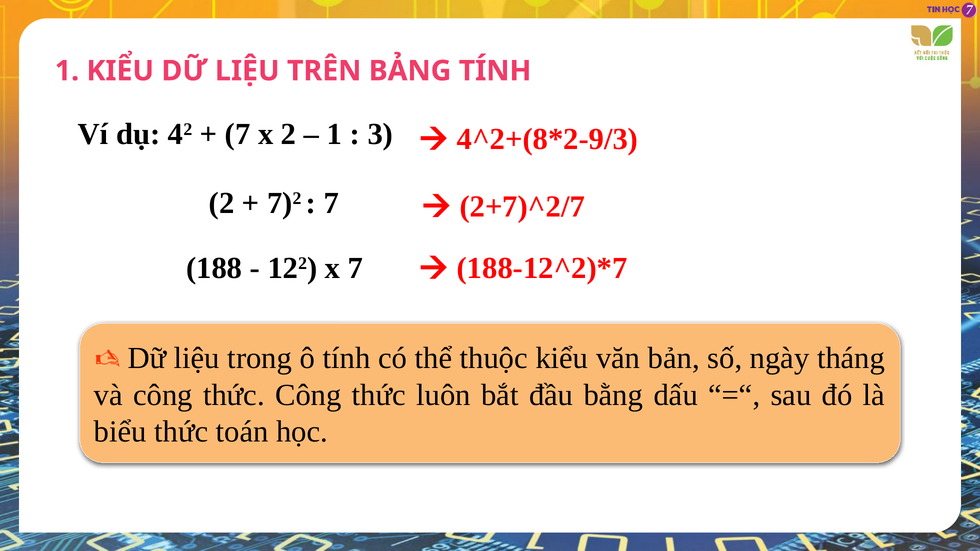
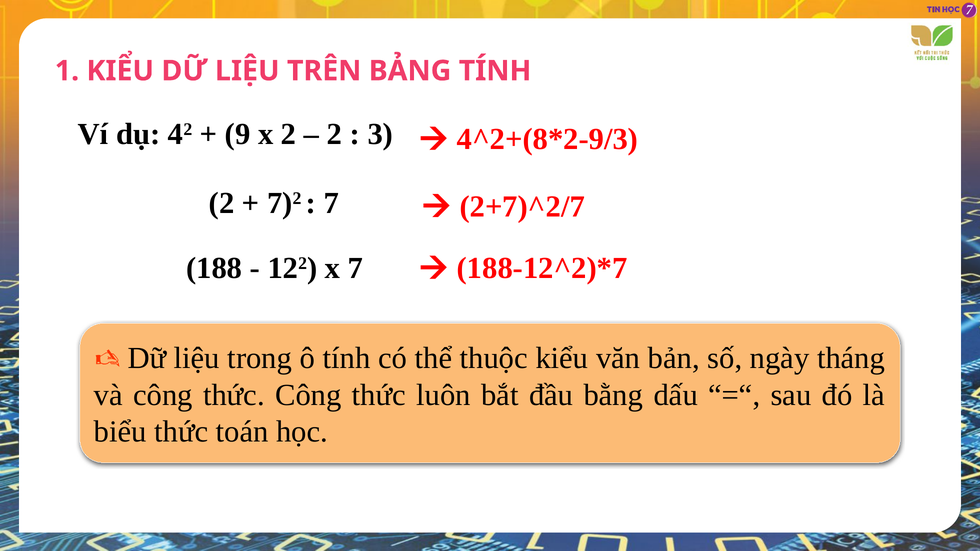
7: 7 -> 9 (238, 134)
1: 1 -> 2 (335, 134)
